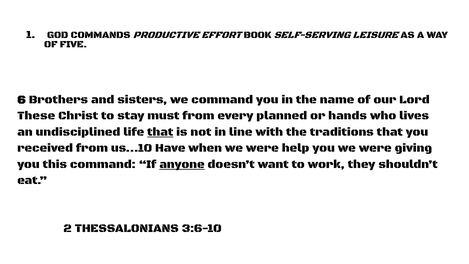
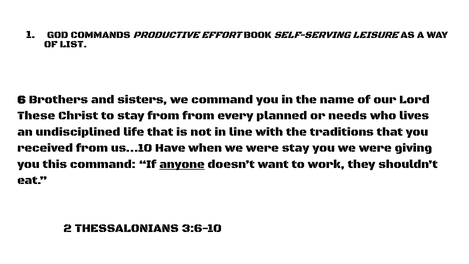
FIVE: FIVE -> LIST (73, 44)
stay must: must -> from (163, 116)
hands: hands -> needs (348, 116)
that underline: present -> none (160, 132)
were help: help -> stay (296, 148)
